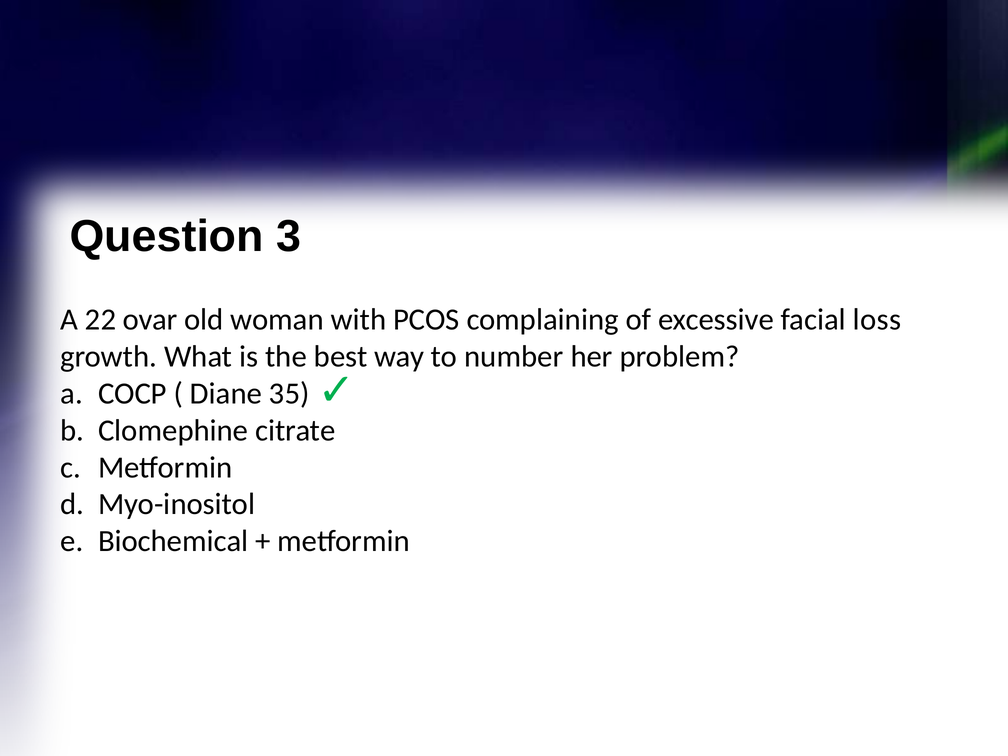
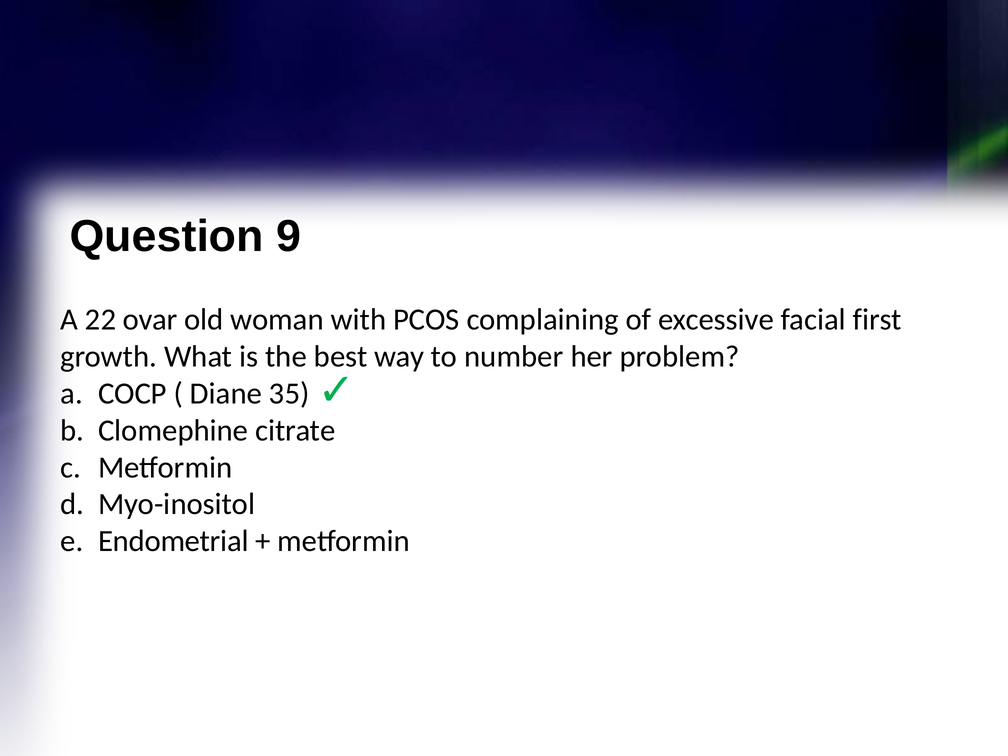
3: 3 -> 9 (289, 237)
loss: loss -> first (877, 320)
Biochemical: Biochemical -> Endometrial (173, 541)
